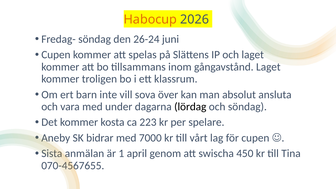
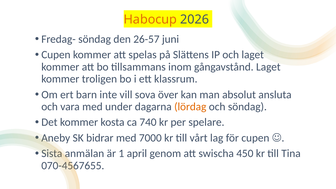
26-24: 26-24 -> 26-57 (146, 39)
lördag colour: black -> orange (190, 107)
223: 223 -> 740 (148, 122)
